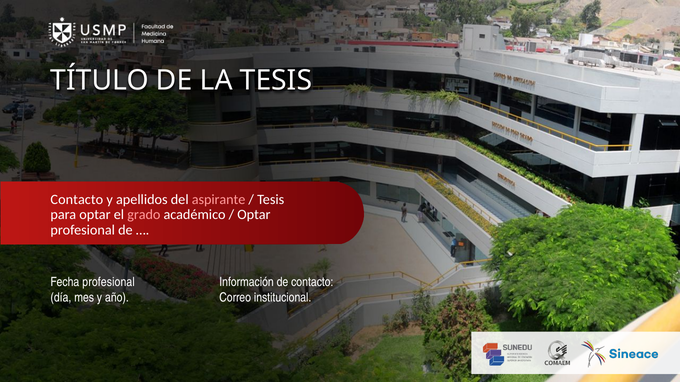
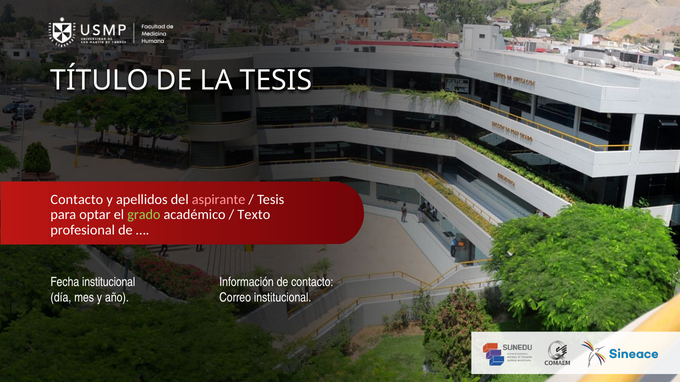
grado colour: pink -> light green (144, 215)
Optar: Optar -> Texto (254, 215)
Fecha profesional: profesional -> institucional (109, 282)
